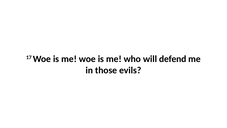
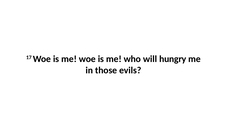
defend: defend -> hungry (173, 59)
